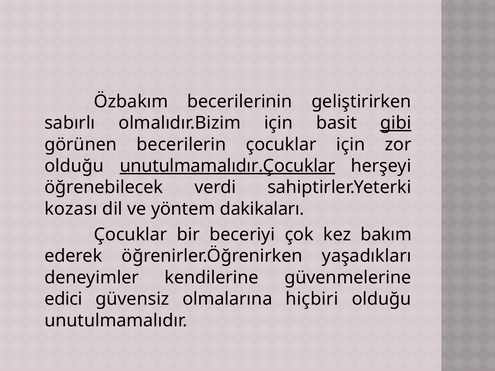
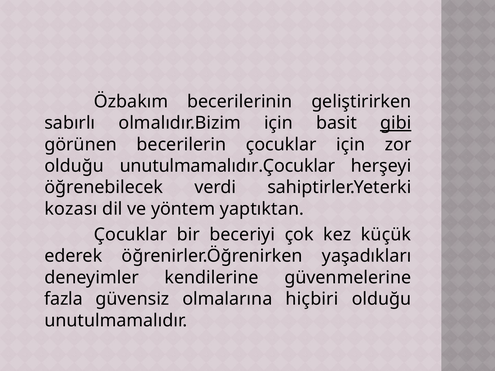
unutulmamalıdır.Çocuklar underline: present -> none (227, 166)
dakikaları: dakikaları -> yaptıktan (262, 209)
bakım: bakım -> küçük (386, 235)
edici: edici -> fazla (64, 299)
